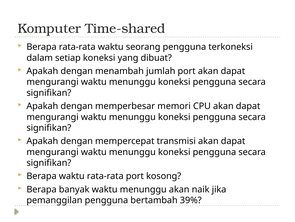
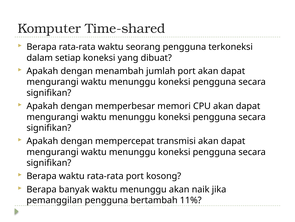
39%: 39% -> 11% (191, 200)
